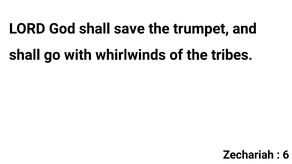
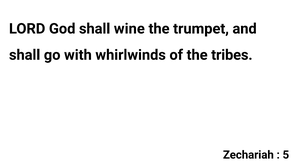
save: save -> wine (129, 29)
6: 6 -> 5 (286, 155)
